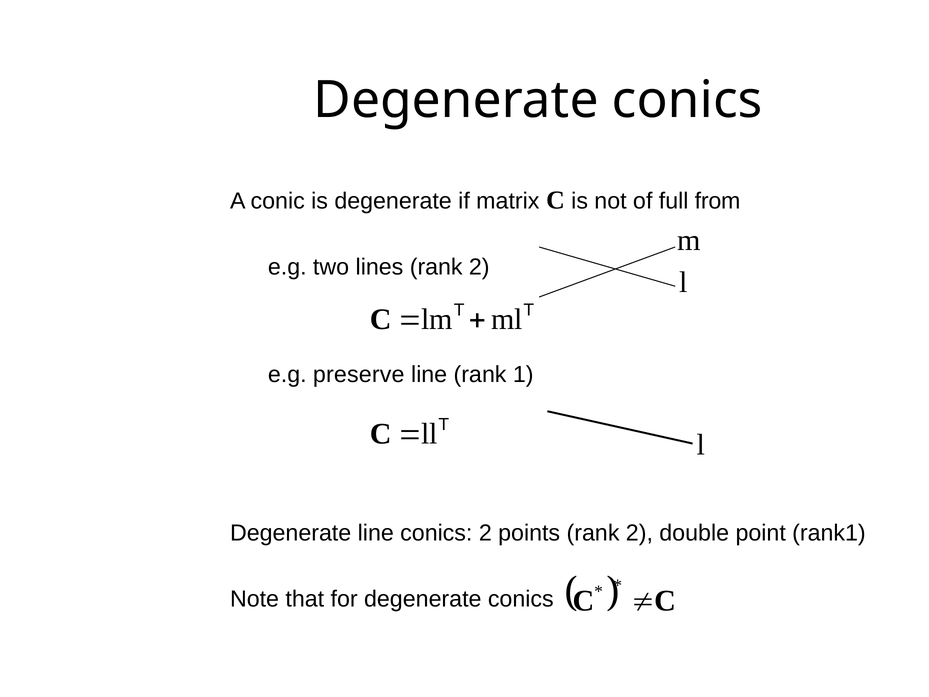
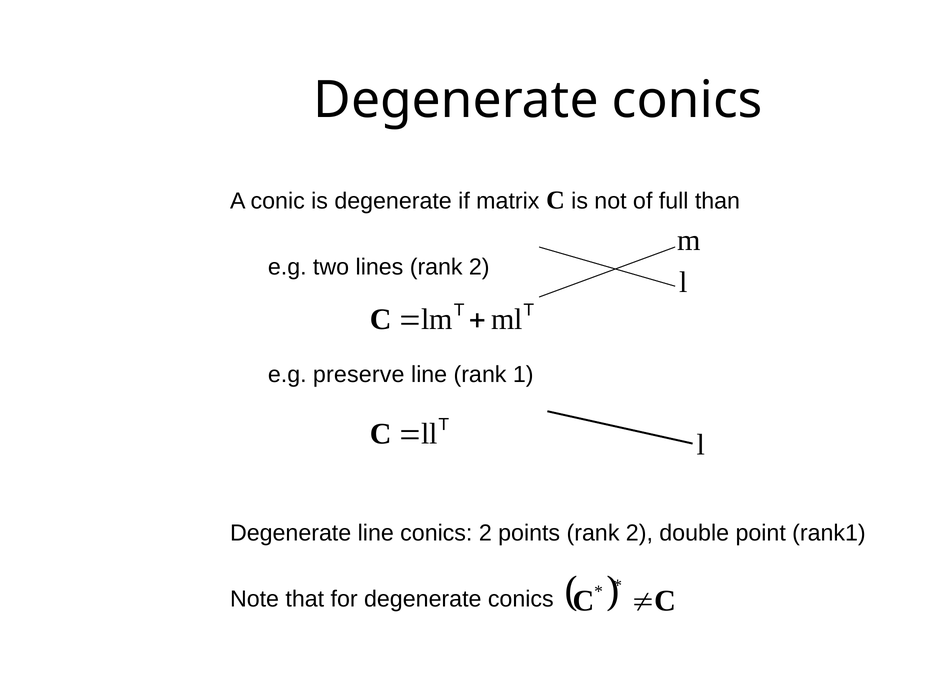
from: from -> than (717, 201)
